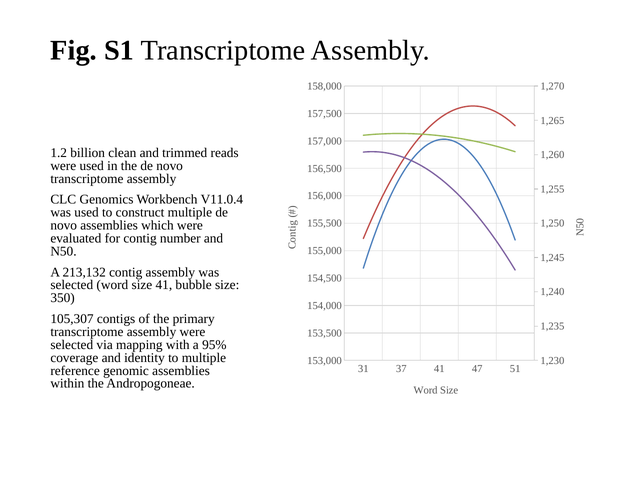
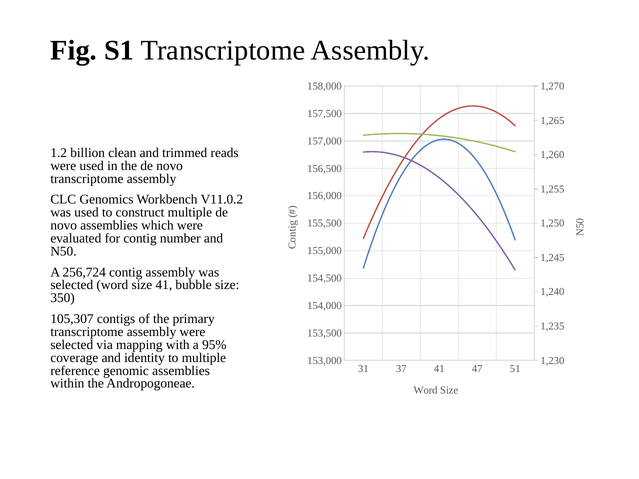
V11.0.4: V11.0.4 -> V11.0.2 (222, 200)
213,132: 213,132 -> 256,724 (84, 272)
